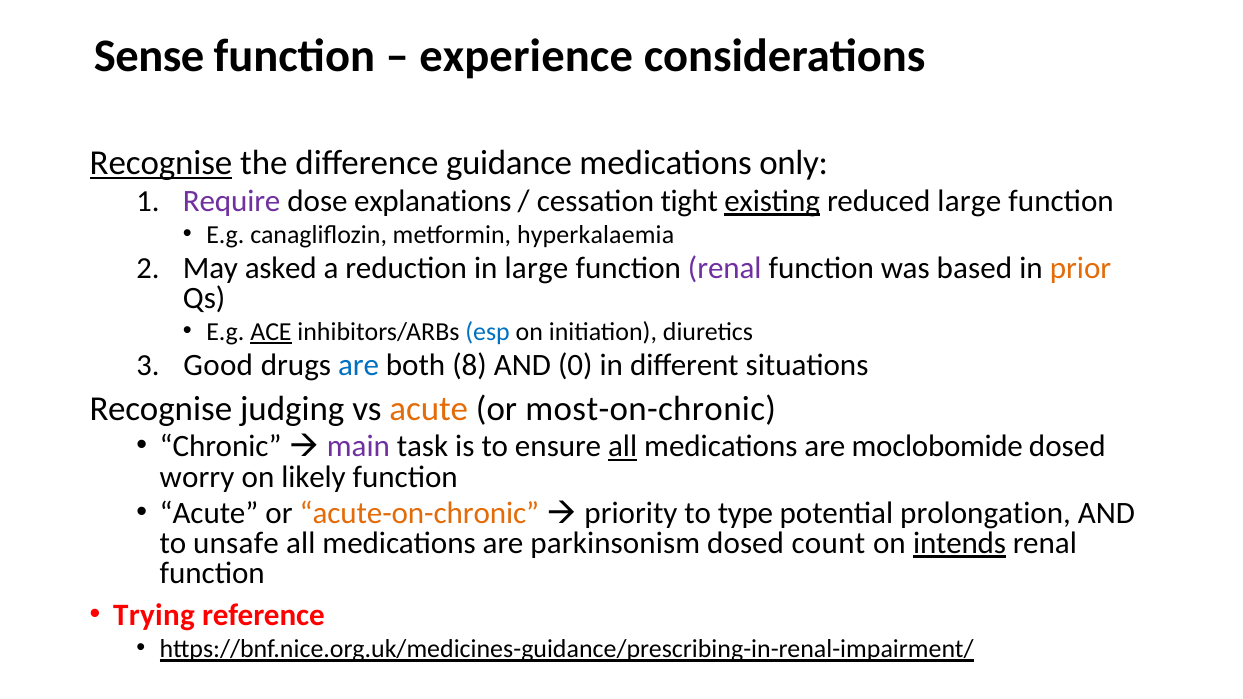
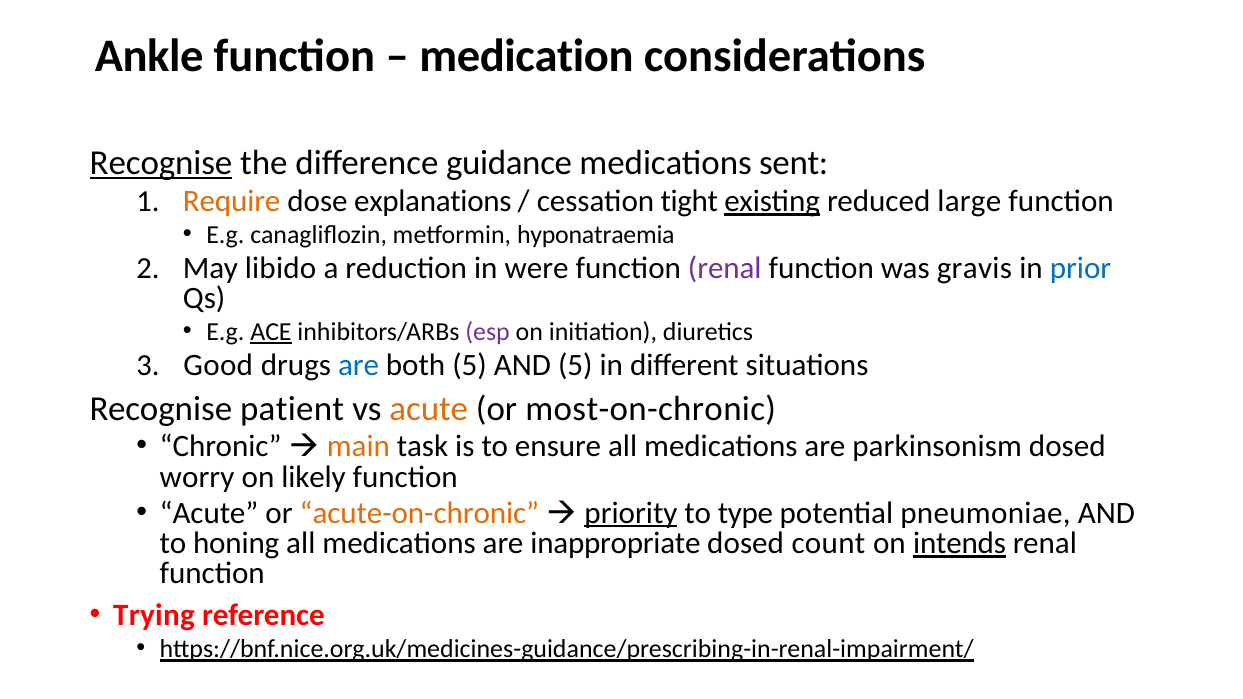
Sense: Sense -> Ankle (149, 56)
experience: experience -> medication (526, 56)
only: only -> sent (794, 163)
Require colour: purple -> orange (232, 201)
hyperkalaemia: hyperkalaemia -> hyponatraemia (596, 235)
asked: asked -> libido (281, 268)
in large: large -> were (537, 268)
based: based -> gravis (974, 268)
prior colour: orange -> blue (1081, 268)
esp colour: blue -> purple (488, 332)
both 8: 8 -> 5 (470, 365)
AND 0: 0 -> 5 (575, 365)
judging: judging -> patient (292, 409)
main colour: purple -> orange (358, 447)
all underline: present -> none (623, 447)
moclobomide: moclobomide -> parkinsonism (937, 447)
priority underline: none -> present (631, 513)
prolongation: prolongation -> pneumoniae (985, 513)
unsafe: unsafe -> honing (236, 543)
parkinsonism: parkinsonism -> inappropriate (616, 543)
